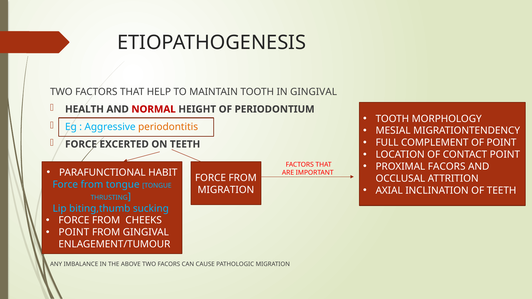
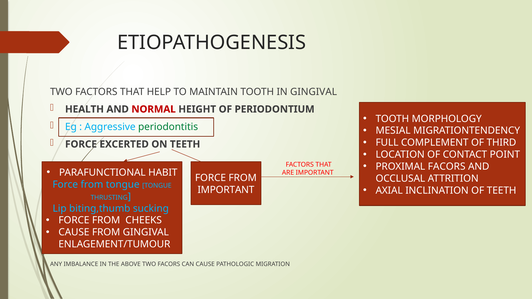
periodontitis colour: orange -> green (168, 127)
OF POINT: POINT -> THIRD (501, 143)
MIGRATION: MIGRATION -> IMPORTANT (226, 190)
POINT: POINT -> CAUSE (74, 232)
